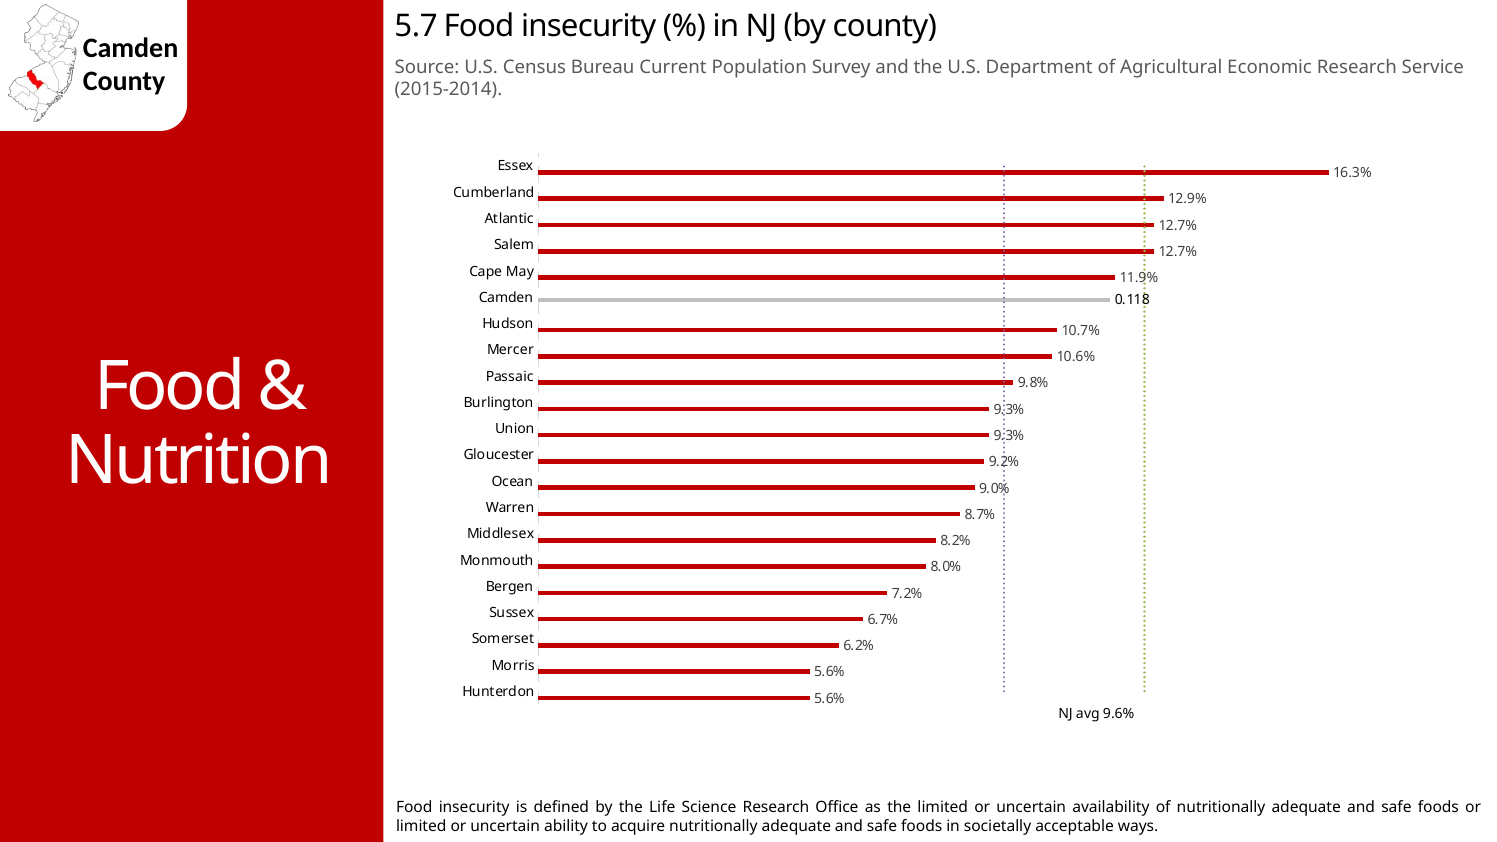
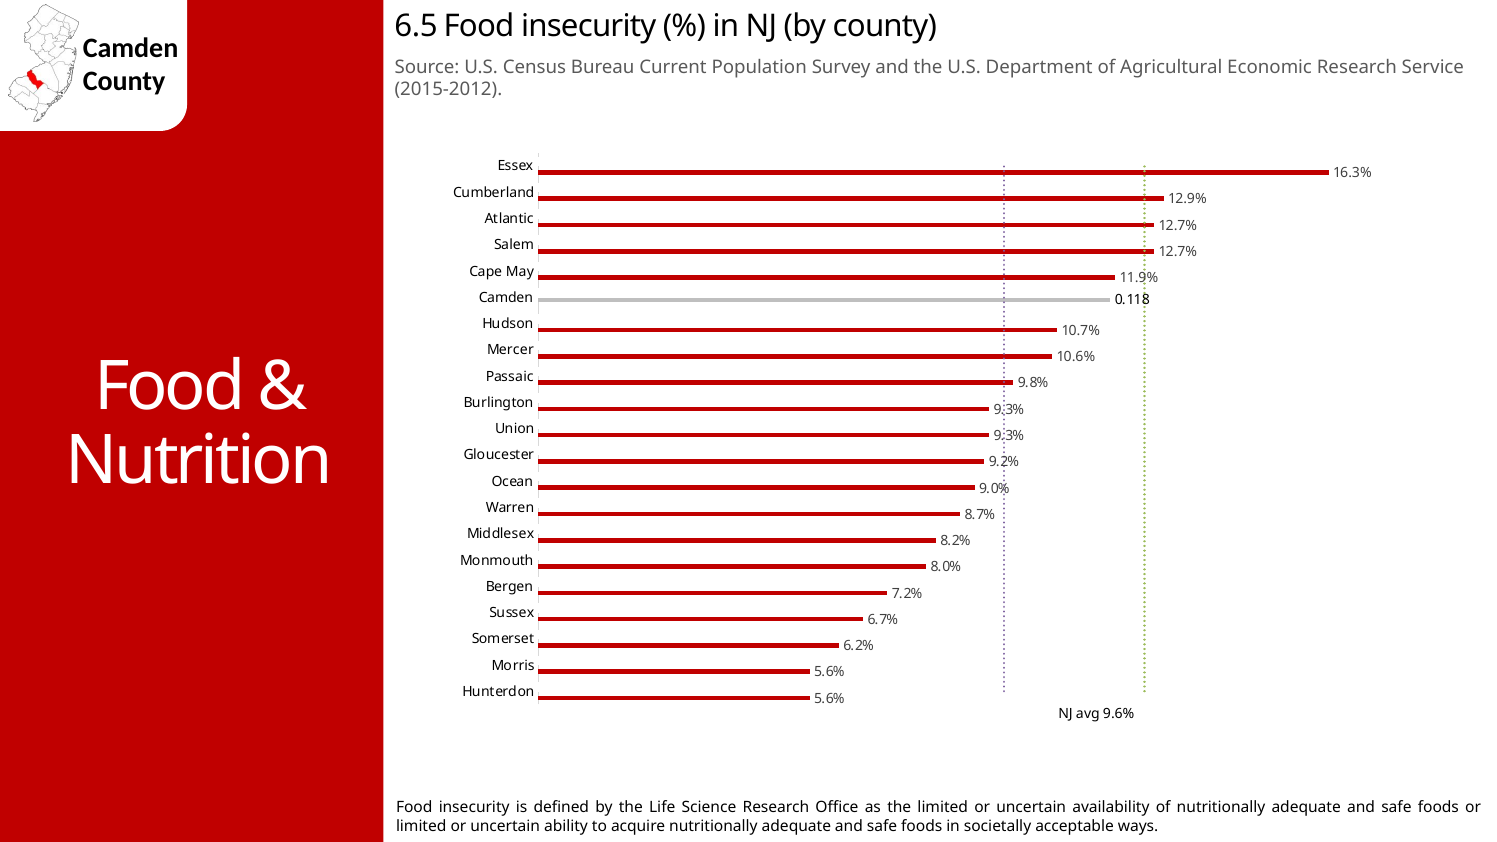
5.7: 5.7 -> 6.5 (416, 26)
2015-2014: 2015-2014 -> 2015-2012 (448, 90)
